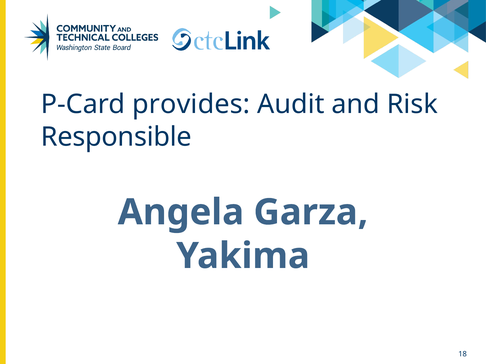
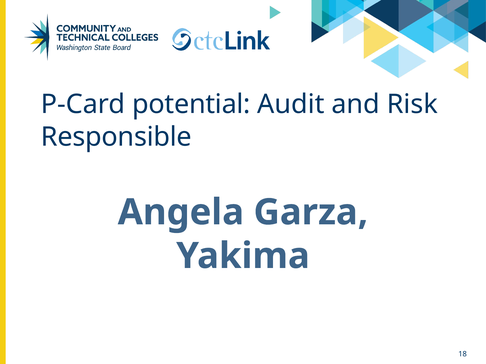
provides: provides -> potential (191, 105)
